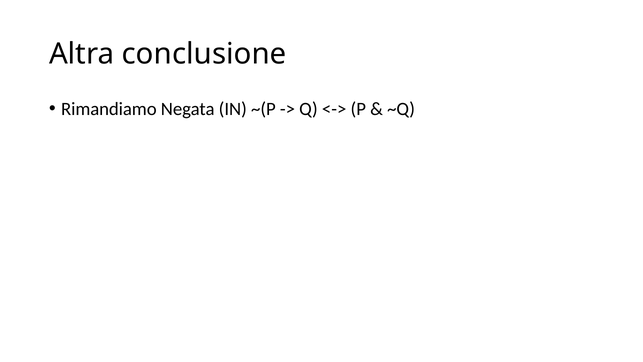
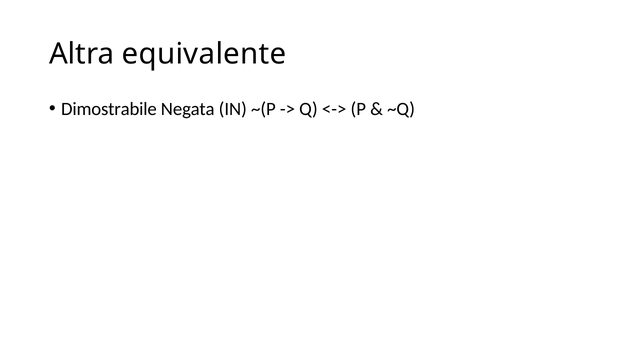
conclusione: conclusione -> equivalente (204, 54)
Rimandiamo: Rimandiamo -> Dimostrabile (109, 109)
